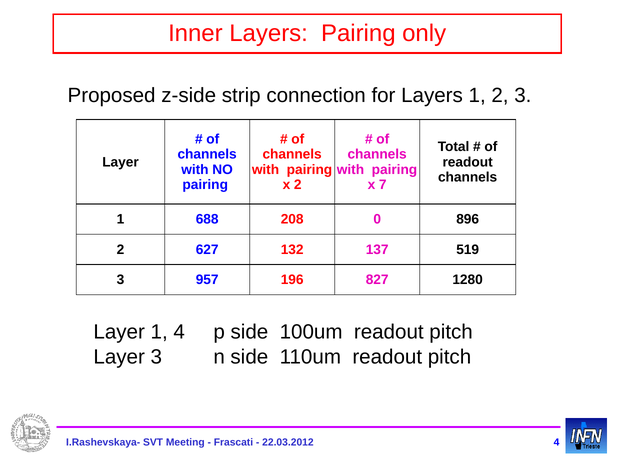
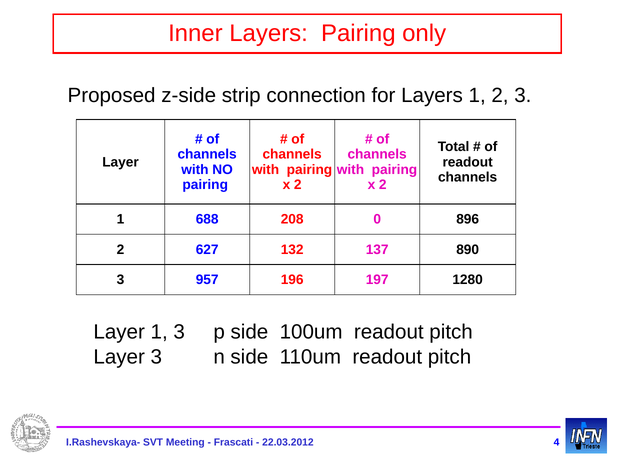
7: 7 -> 2 (383, 185)
519: 519 -> 890 (468, 250)
827: 827 -> 197 (377, 280)
1 4: 4 -> 3 (179, 332)
